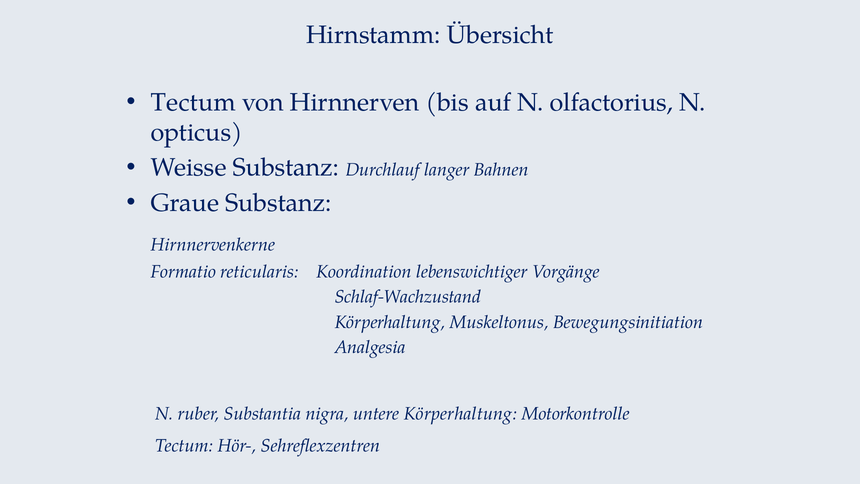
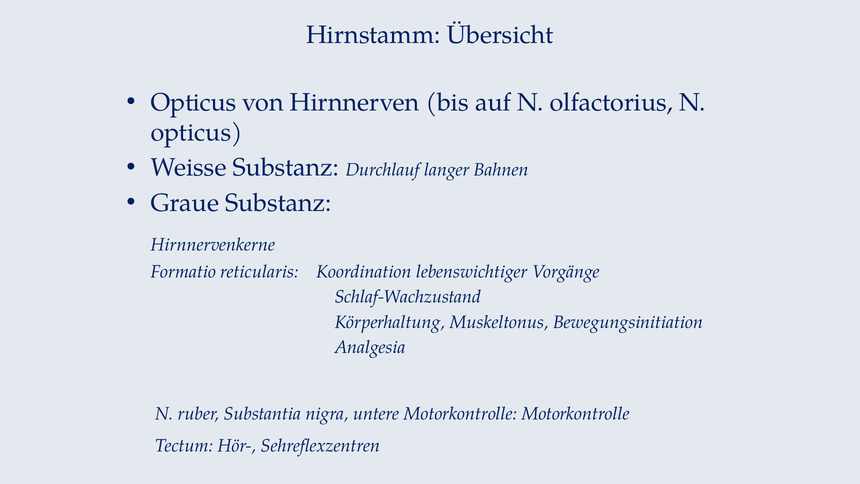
Tectum: Tectum -> Opticus (194, 102)
untere Körperhaltung: Körperhaltung -> Motorkontrolle (461, 413)
